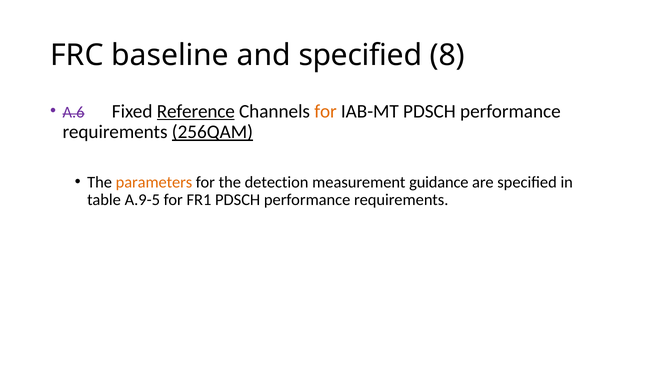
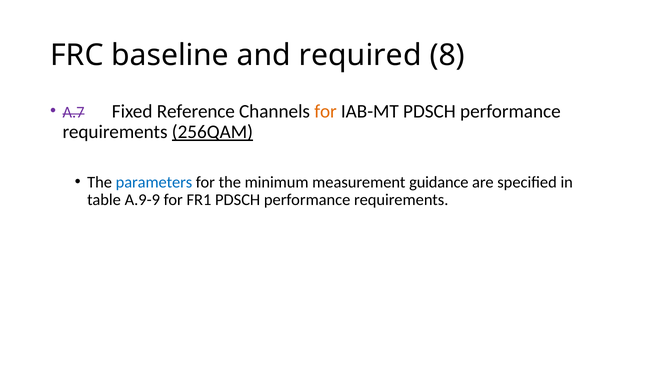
and specified: specified -> required (360, 55)
A.6: A.6 -> A.7 (74, 112)
Reference underline: present -> none (196, 111)
parameters colour: orange -> blue (154, 182)
detection: detection -> minimum (277, 182)
A.9-5: A.9-5 -> A.9-9 (142, 200)
